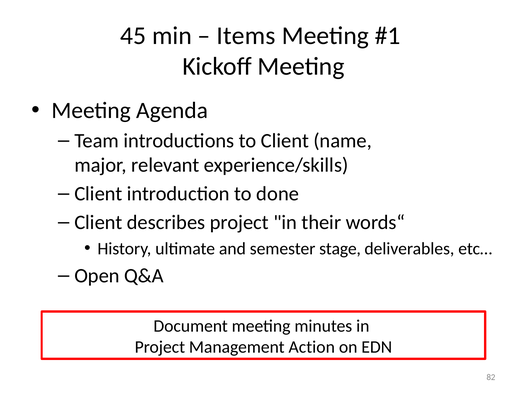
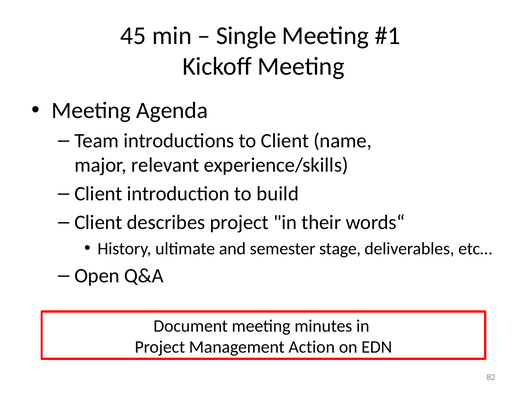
Items: Items -> Single (246, 36)
done: done -> build (278, 194)
